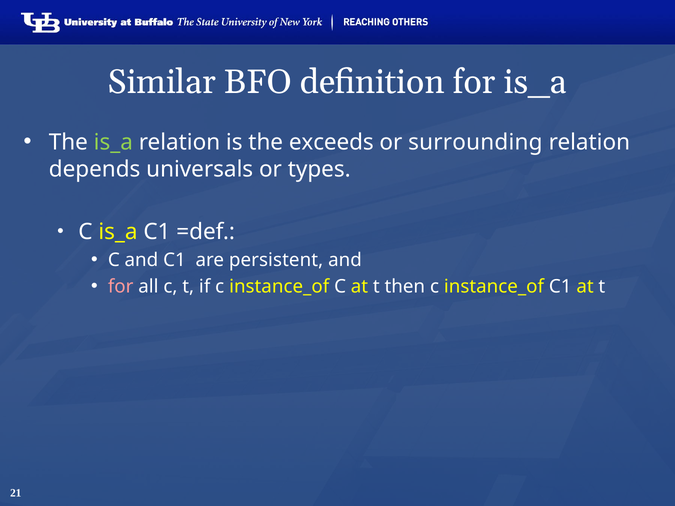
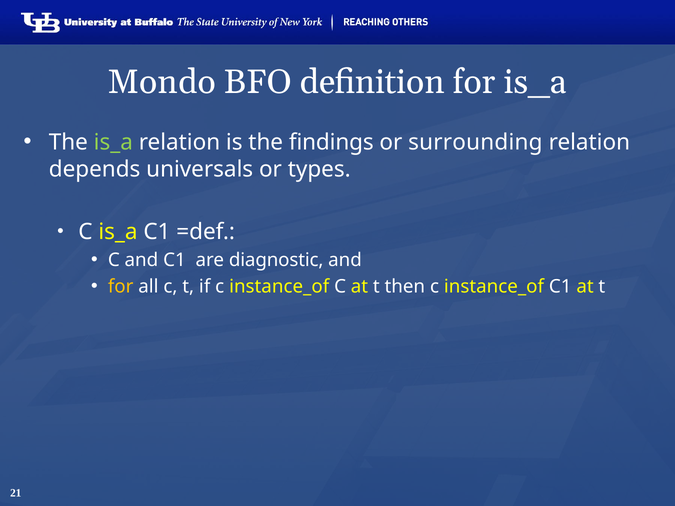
Similar: Similar -> Mondo (162, 82)
exceeds: exceeds -> findings (331, 142)
persistent: persistent -> diagnostic (276, 260)
for colour: pink -> yellow (121, 287)
